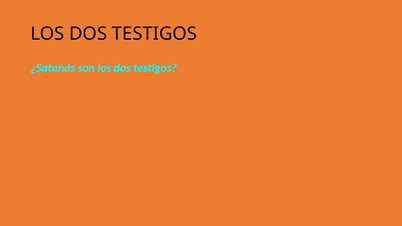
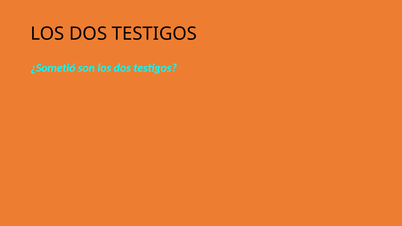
¿Satanás: ¿Satanás -> ¿Sometió (53, 68)
